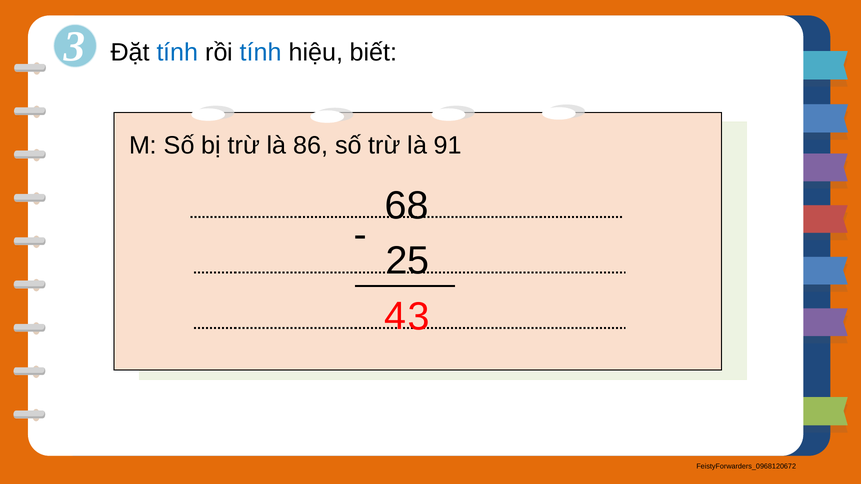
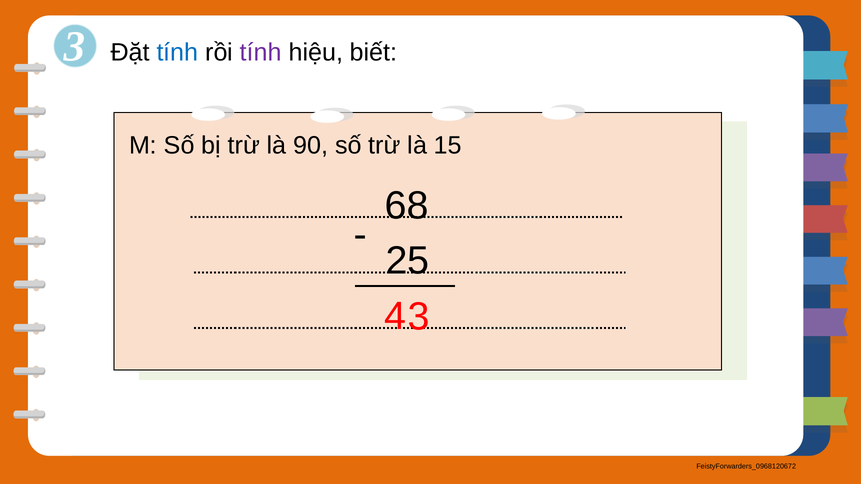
tính colour: blue -> purple (261, 53)
86: 86 -> 90 (311, 146)
91: 91 -> 15 (448, 146)
